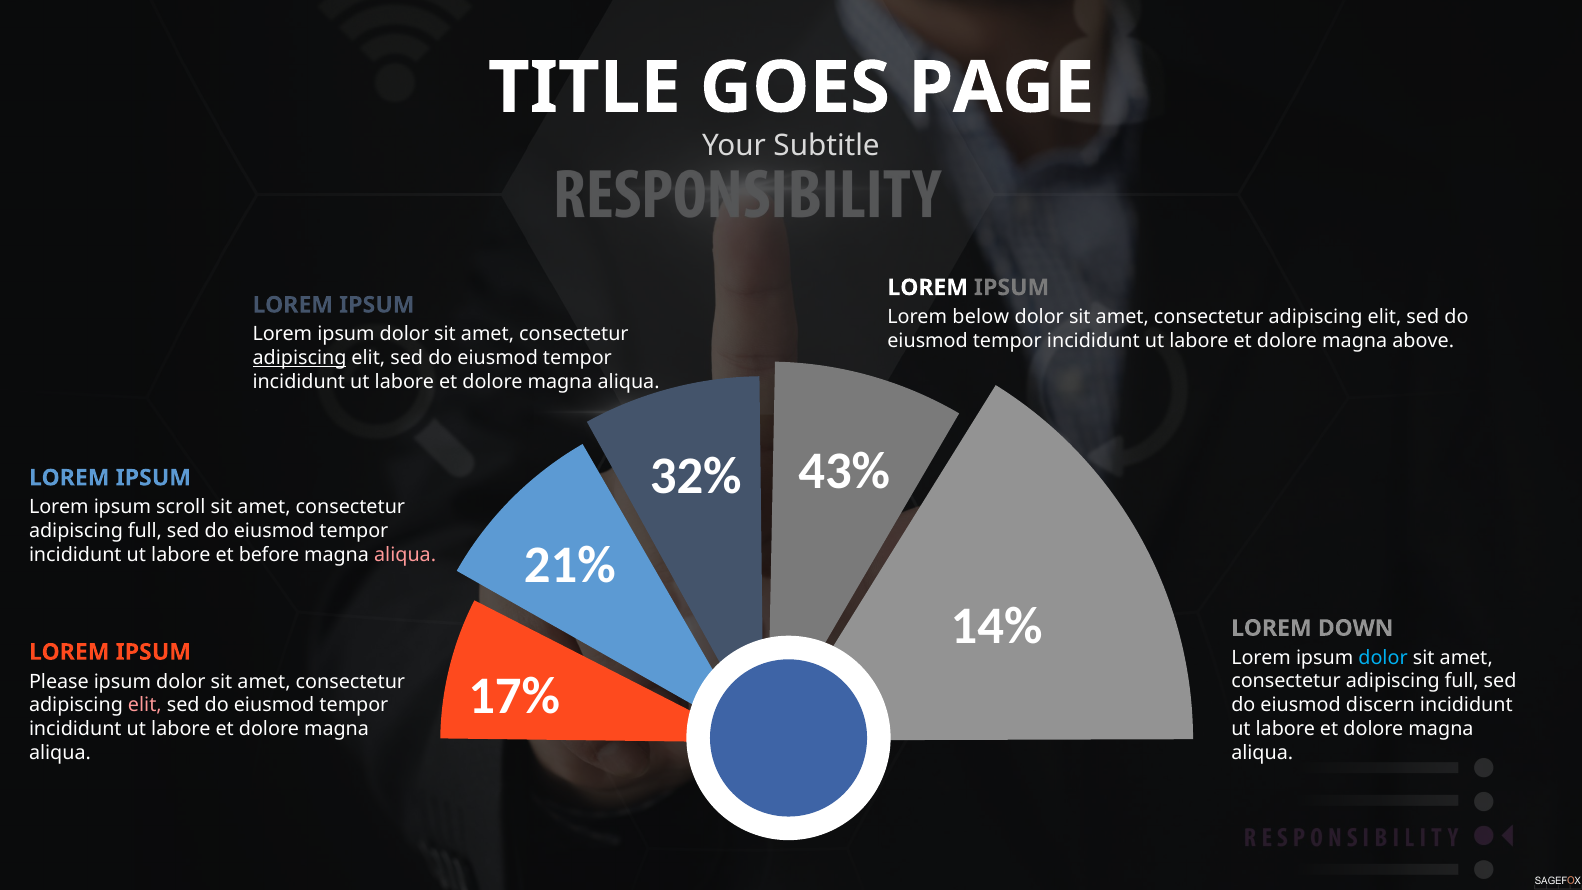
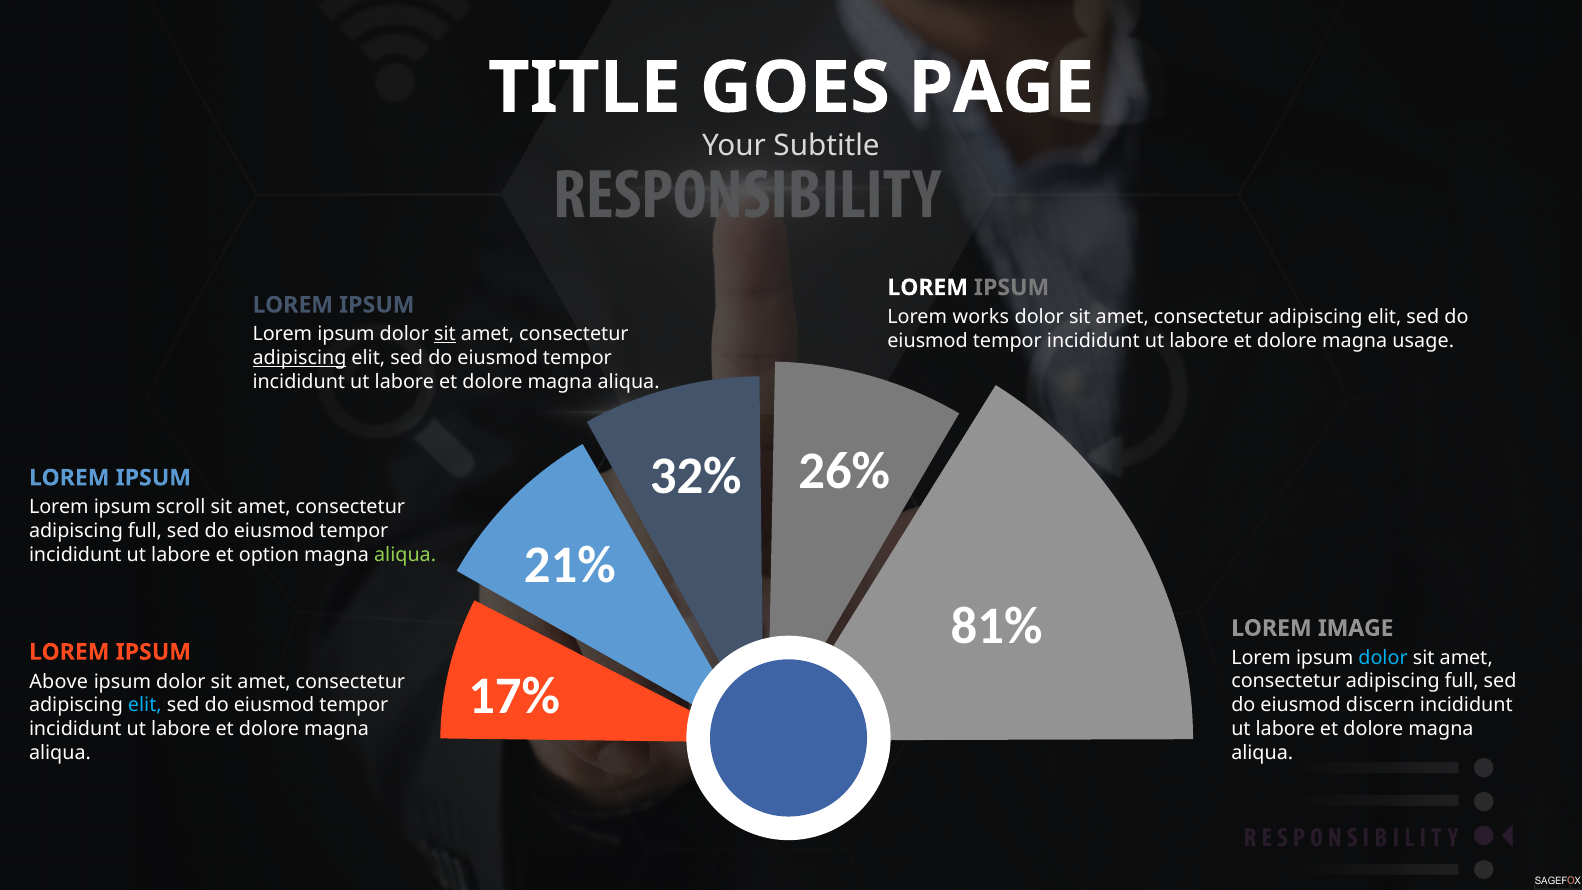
below: below -> works (981, 317)
sit underline: none -> present (445, 334)
above: above -> usage (1423, 341)
43%: 43% -> 26% (844, 471)
before: before -> option (269, 555)
aliqua colour: pink -> light green (405, 555)
14%: 14% -> 81% (997, 626)
DOWN: DOWN -> IMAGE (1356, 628)
Please: Please -> Above (59, 681)
elit colour: pink -> light blue (145, 705)
